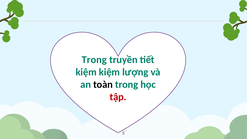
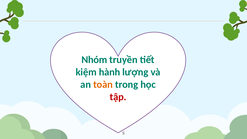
Trong: Trong -> Nhóm (94, 60)
kiệm kiệm: kiệm -> hành (110, 72)
toàn colour: black -> orange (103, 84)
